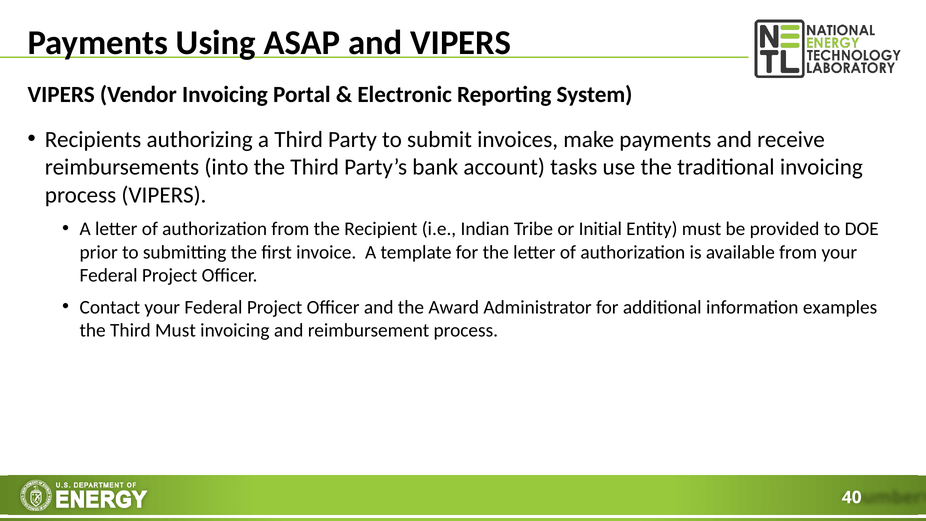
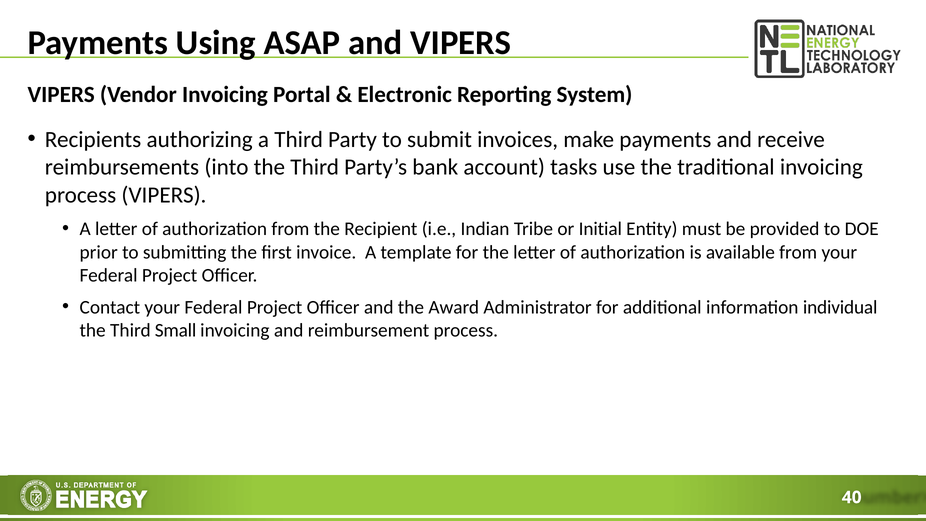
examples: examples -> individual (840, 307)
Third Must: Must -> Small (176, 330)
